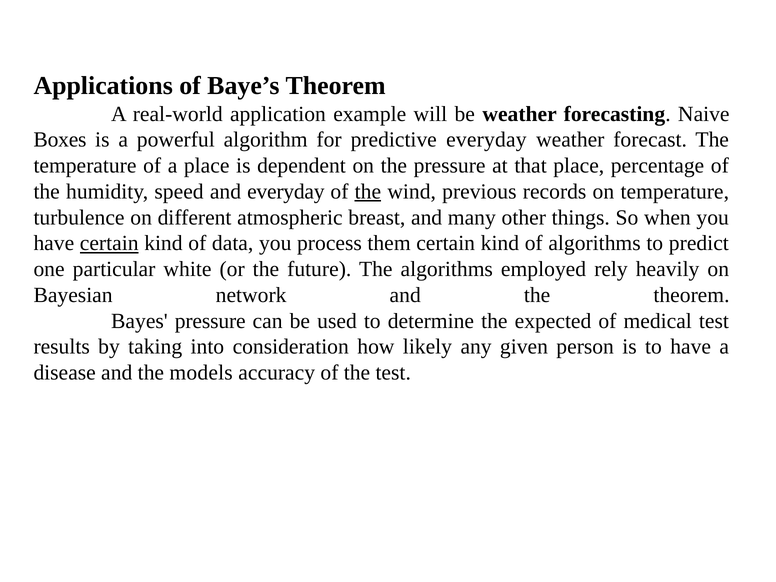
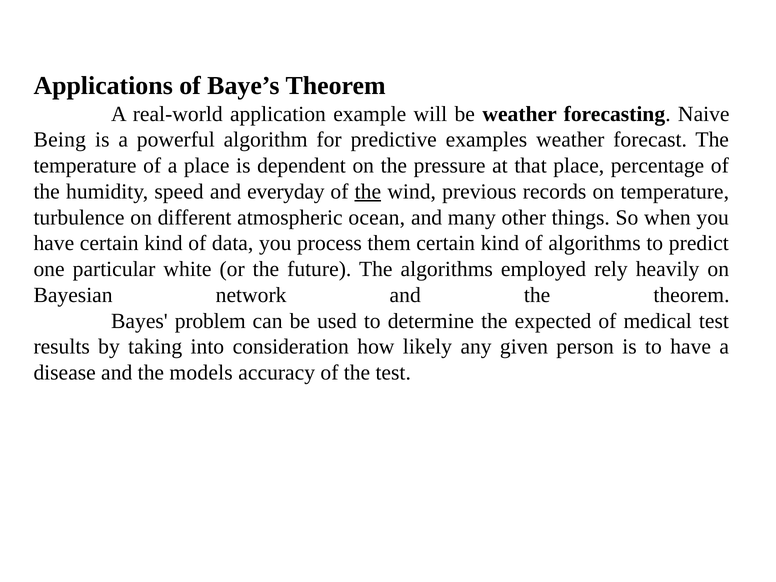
Boxes: Boxes -> Being (60, 140)
predictive everyday: everyday -> examples (486, 140)
breast: breast -> ocean (377, 217)
certain underline: present -> none (109, 243)
Bayes pressure: pressure -> problem (210, 321)
